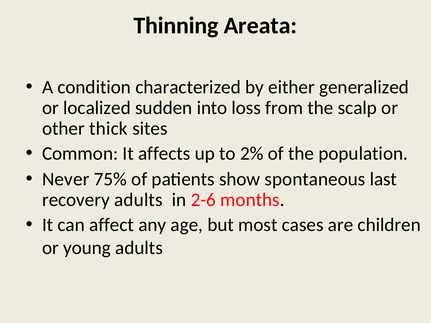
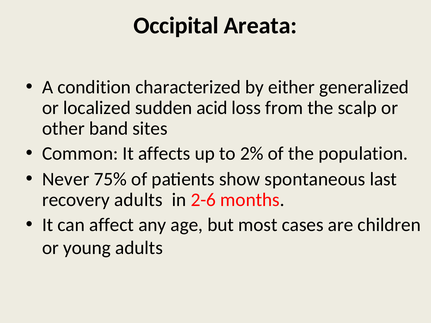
Thinning: Thinning -> Occipital (176, 26)
into: into -> acid (212, 108)
thick: thick -> band (109, 129)
